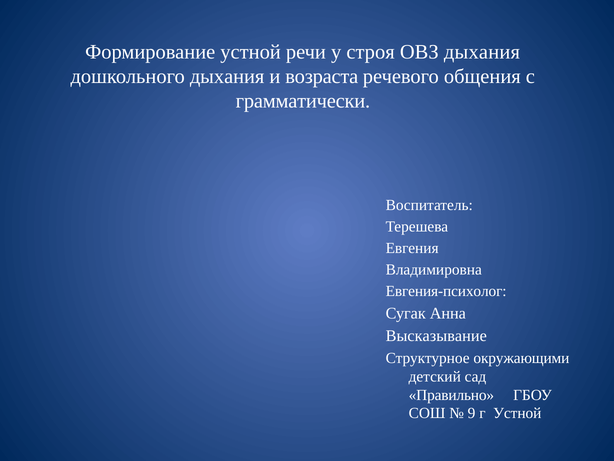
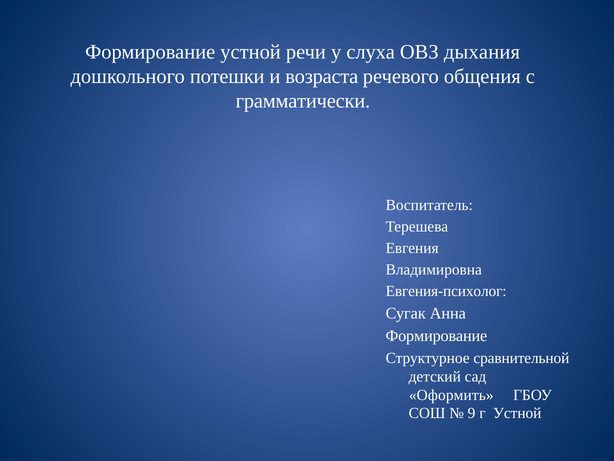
строя: строя -> слуха (371, 52)
дошкольного дыхания: дыхания -> потешки (227, 76)
Высказывание: Высказывание -> Формирование (436, 336)
окружающими: окружающими -> сравнительной (521, 358)
Правильно: Правильно -> Оформить (451, 395)
